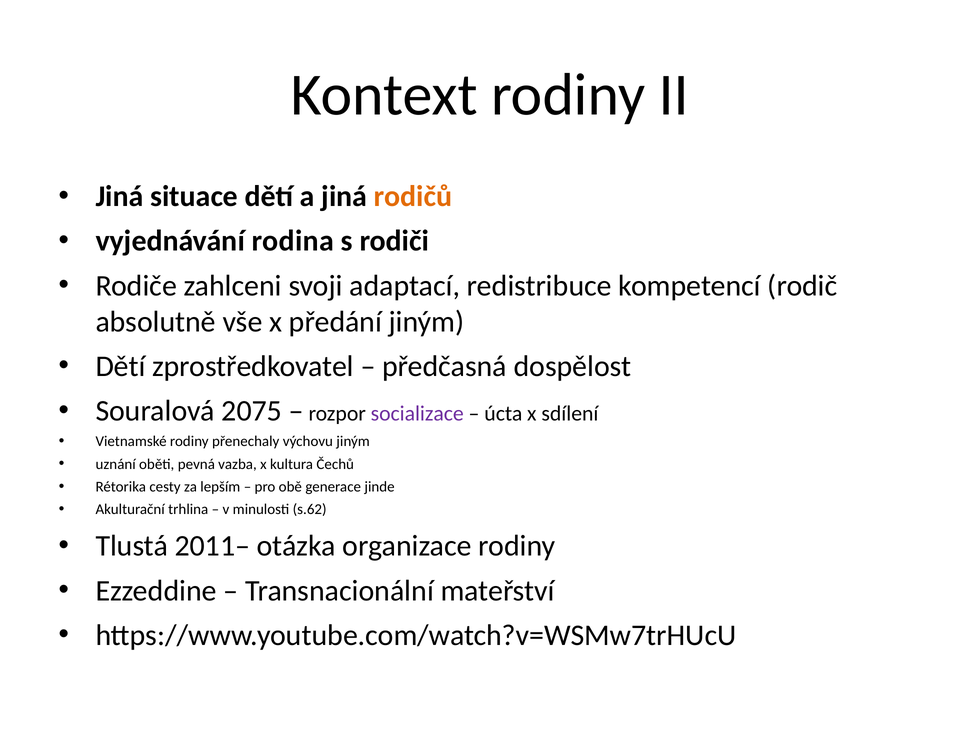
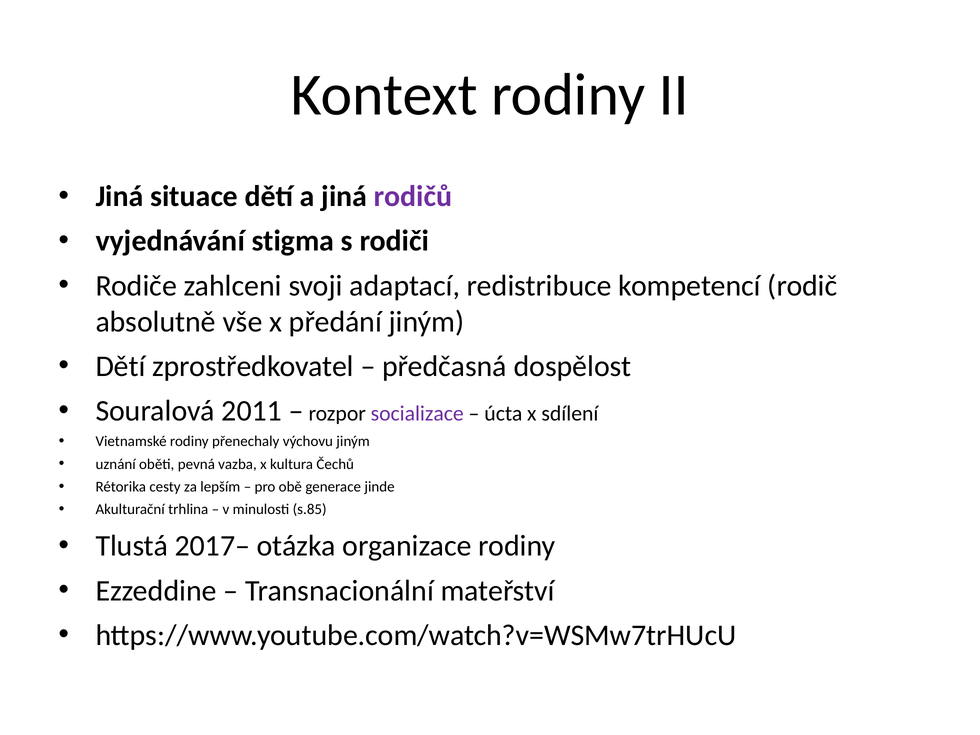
rodičů colour: orange -> purple (413, 196)
rodina: rodina -> stigma (293, 241)
2075: 2075 -> 2011 (252, 411)
s.62: s.62 -> s.85 (310, 509)
2011–: 2011– -> 2017– (212, 546)
